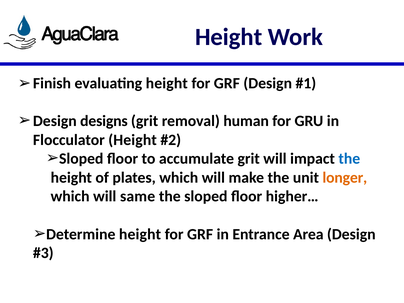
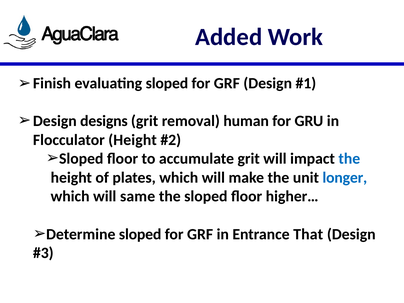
Height: Height -> Added (229, 37)
evaluating height: height -> sloped (167, 83)
longer colour: orange -> blue (345, 178)
Determine height: height -> sloped (140, 234)
Area: Area -> That (308, 234)
